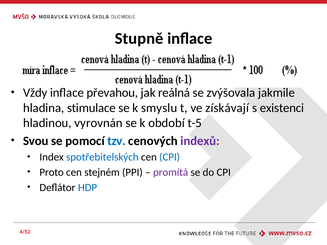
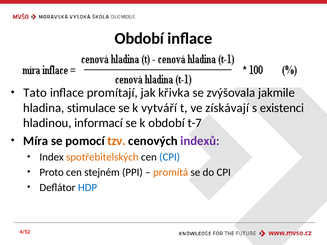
Stupně: Stupně -> Období (139, 38)
Vždy: Vždy -> Tato (35, 93)
převahou: převahou -> promítají (112, 93)
reálná: reálná -> křivka (174, 93)
smyslu: smyslu -> vytváří (159, 108)
vyrovnán: vyrovnán -> informací (99, 123)
t-5: t-5 -> t-7 (195, 123)
Svou: Svou -> Míra (36, 141)
tzv colour: blue -> orange (117, 141)
spotřebitelských colour: blue -> orange (102, 157)
promítá colour: purple -> orange (171, 172)
